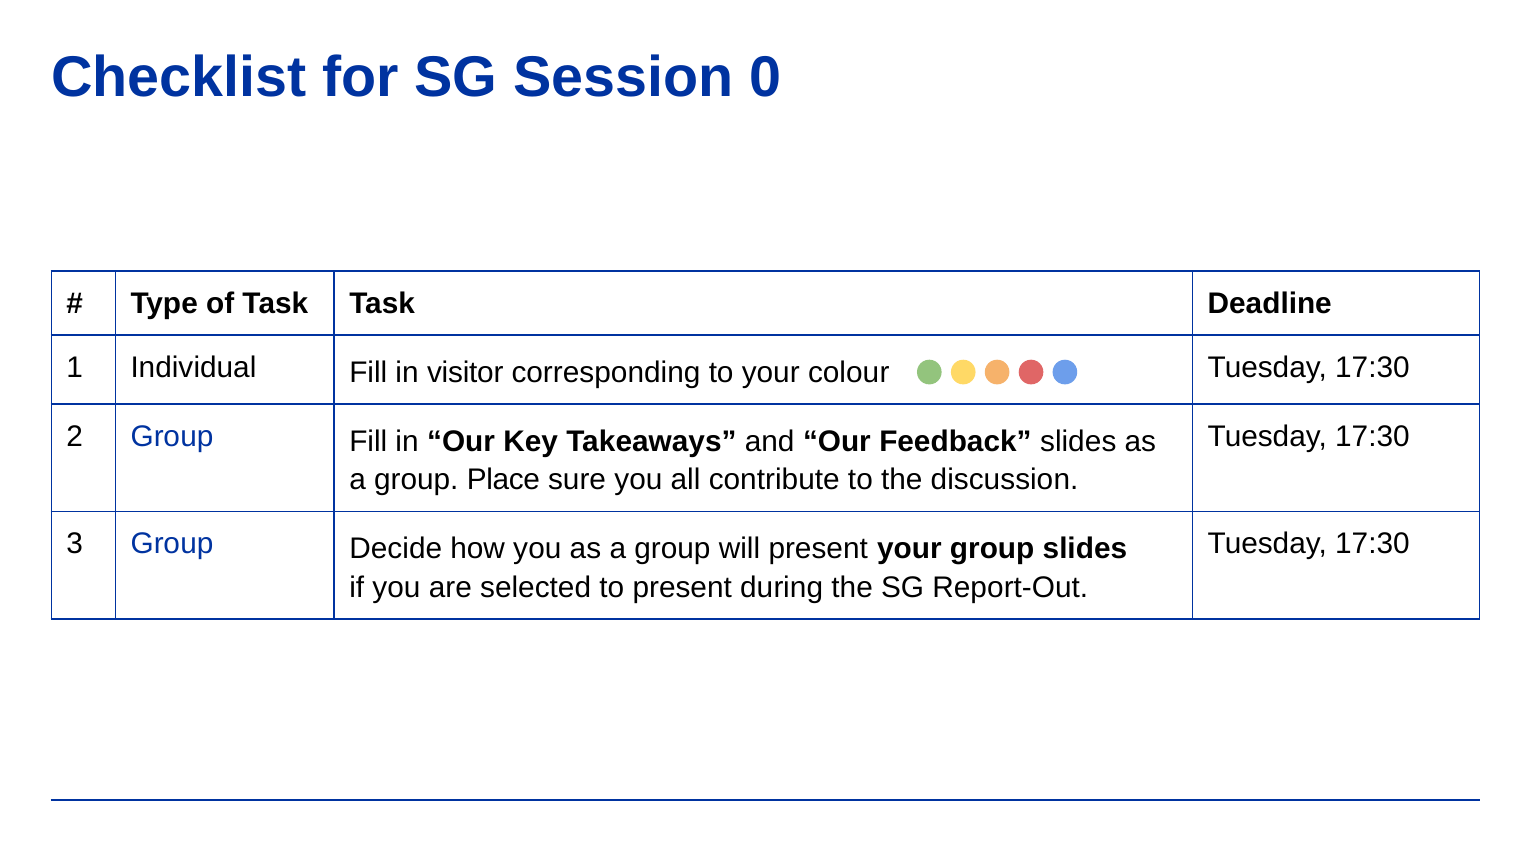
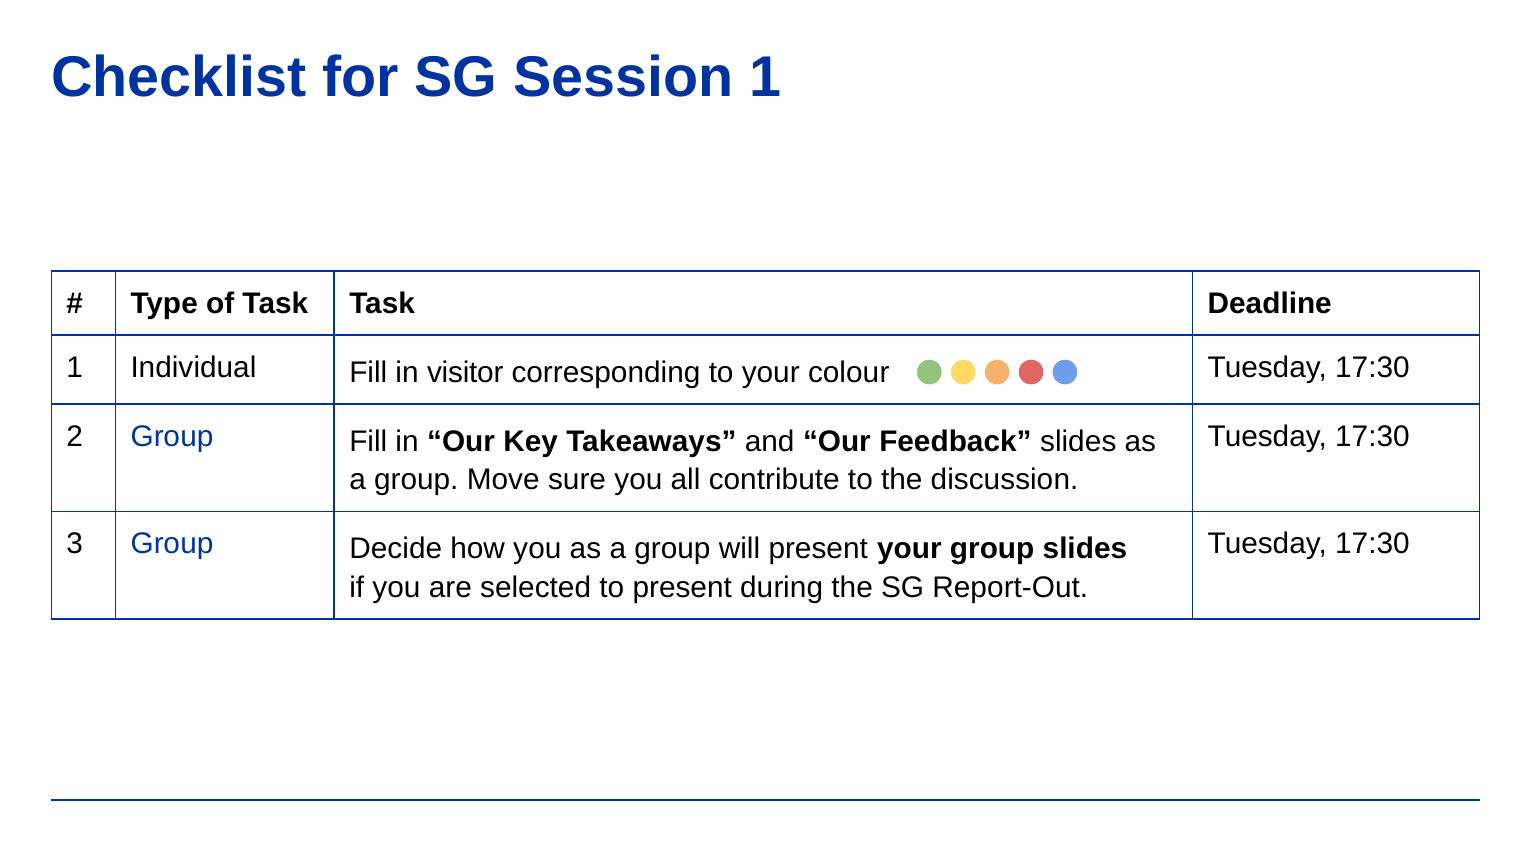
Session 0: 0 -> 1 (766, 78)
Place: Place -> Move (503, 480)
